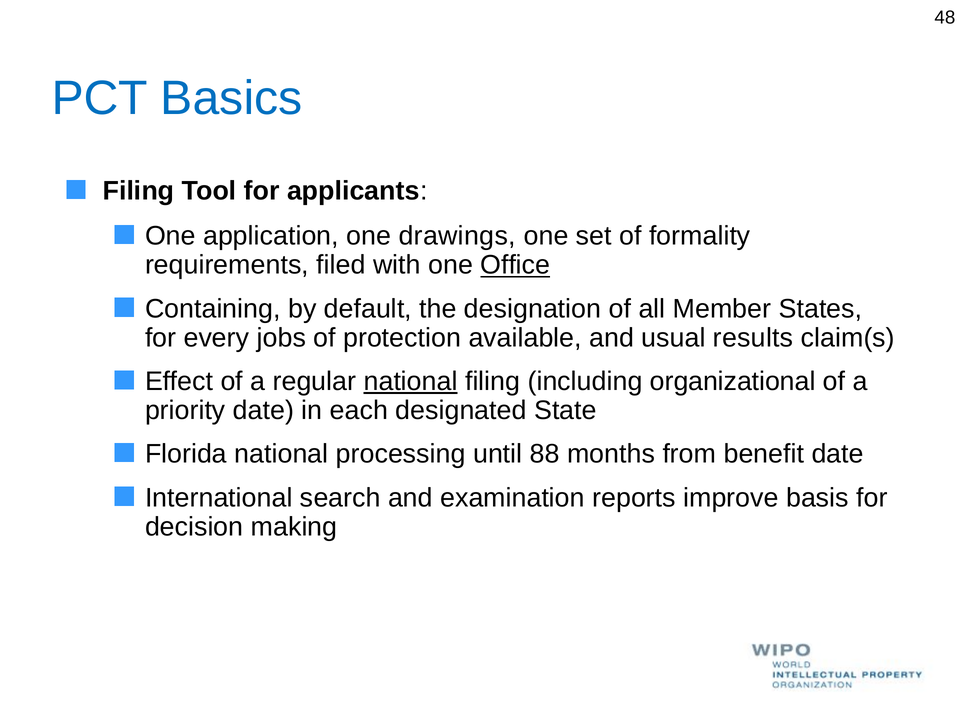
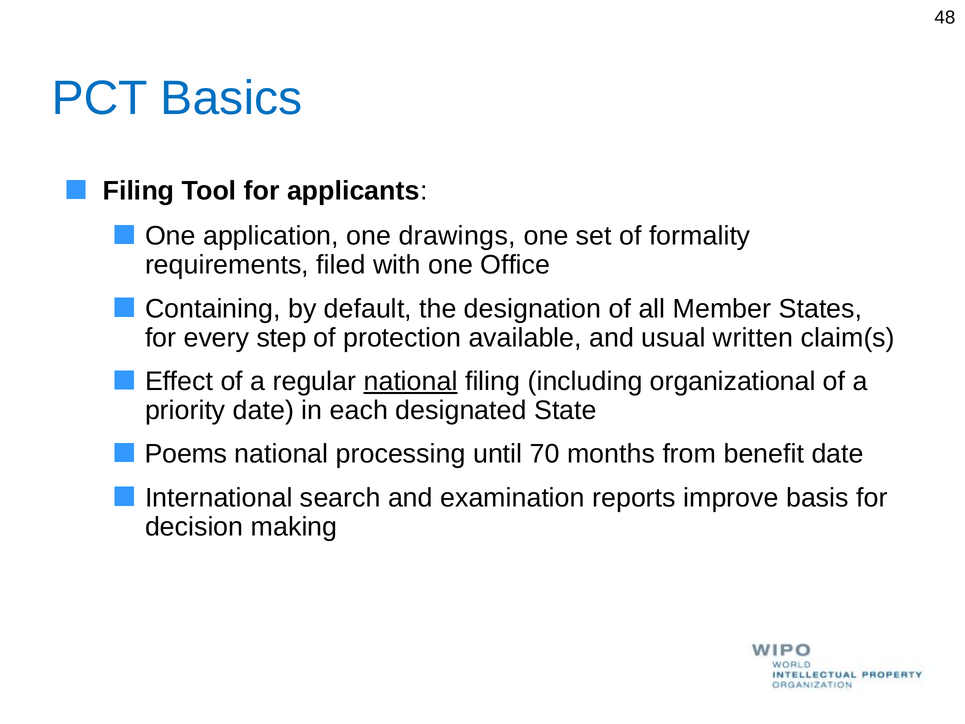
Office underline: present -> none (515, 265)
jobs: jobs -> step (282, 338)
results: results -> written (753, 338)
Florida: Florida -> Poems (186, 454)
88: 88 -> 70 (545, 454)
